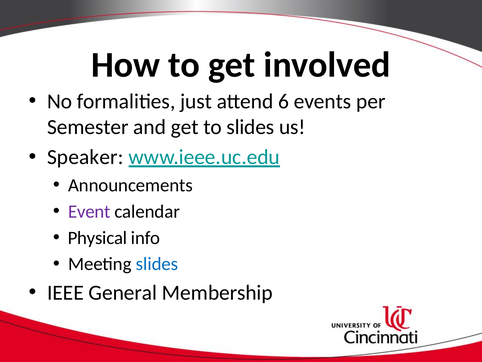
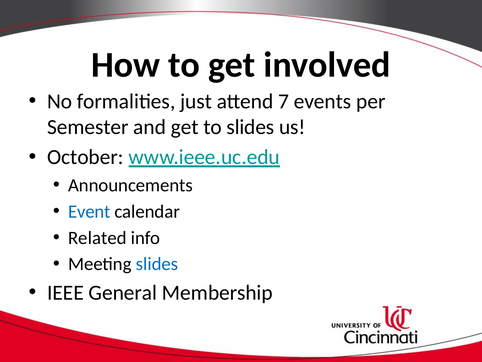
6: 6 -> 7 (284, 101)
Speaker: Speaker -> October (85, 157)
Event colour: purple -> blue (89, 211)
Physical: Physical -> Related (97, 238)
